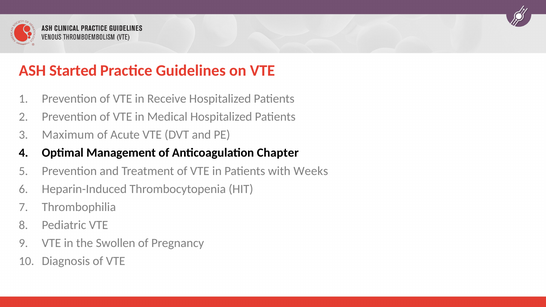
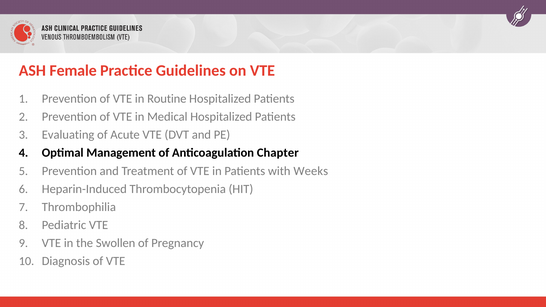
Started: Started -> Female (73, 71)
Receive: Receive -> Routine (167, 99)
Maximum: Maximum -> Evaluating (68, 135)
